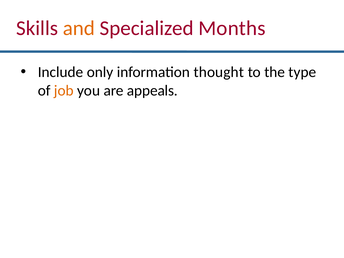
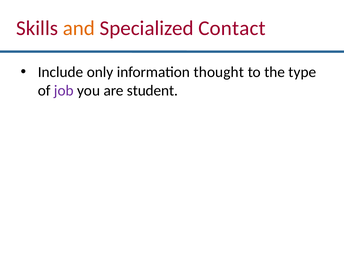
Months: Months -> Contact (232, 28)
job colour: orange -> purple (64, 91)
appeals: appeals -> student (152, 91)
